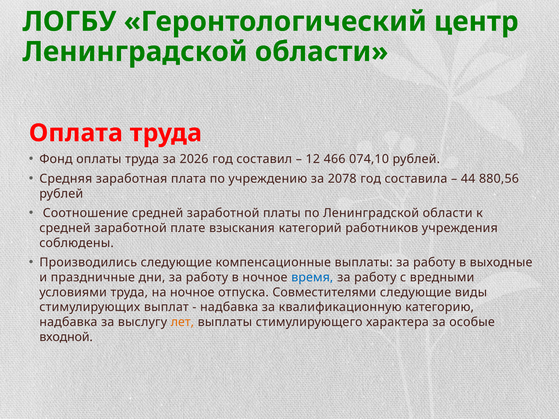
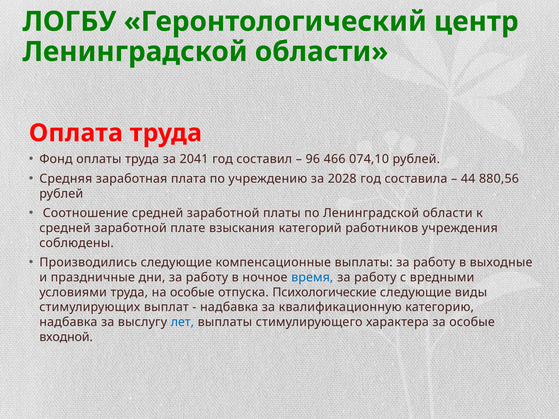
2026: 2026 -> 2041 (194, 159)
12: 12 -> 96 (313, 159)
2078: 2078 -> 2028 (342, 179)
на ночное: ночное -> особые (192, 292)
Совместителями: Совместителями -> Психологические (324, 292)
лет colour: orange -> blue (182, 322)
